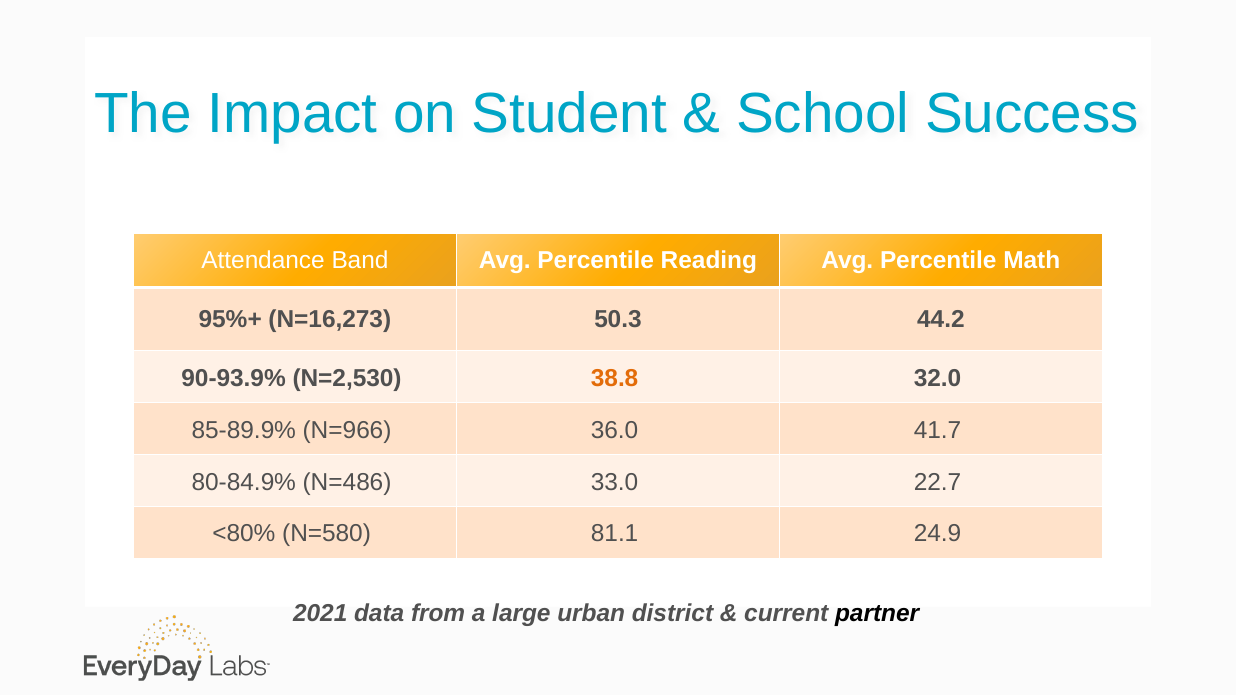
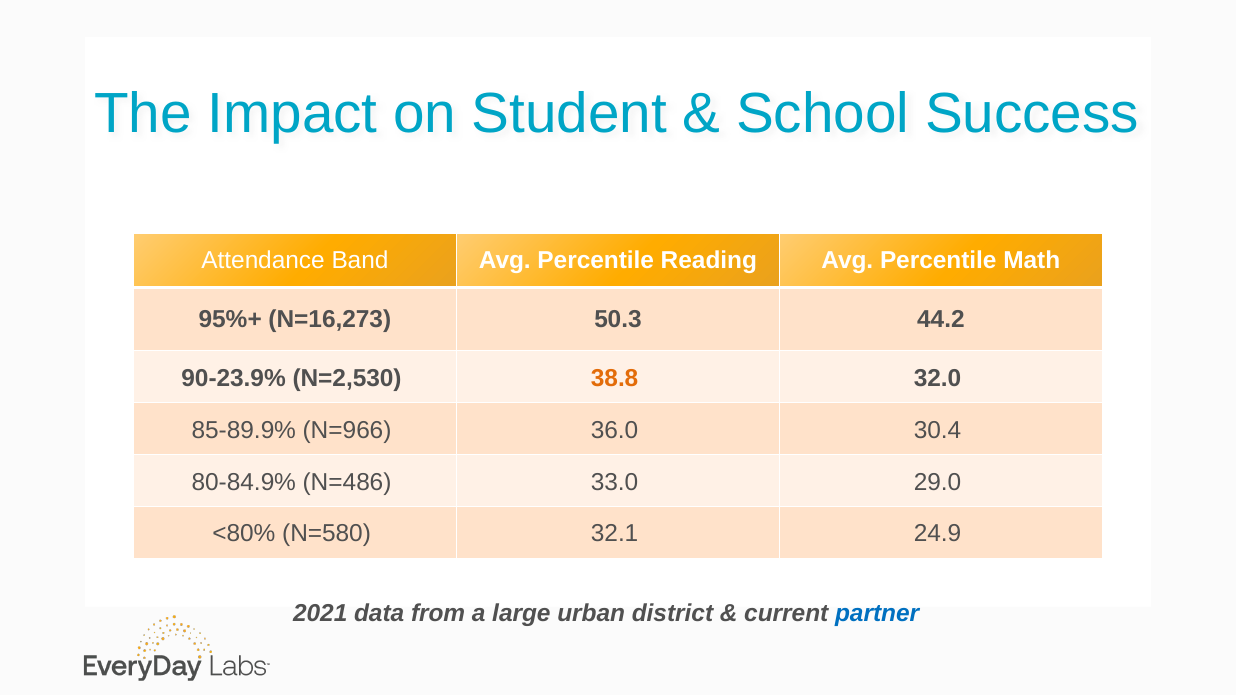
90-93.9%: 90-93.9% -> 90-23.9% (234, 378)
41.7: 41.7 -> 30.4 (938, 430)
22.7: 22.7 -> 29.0 (938, 482)
81.1: 81.1 -> 32.1 (615, 534)
partner colour: black -> blue (877, 614)
